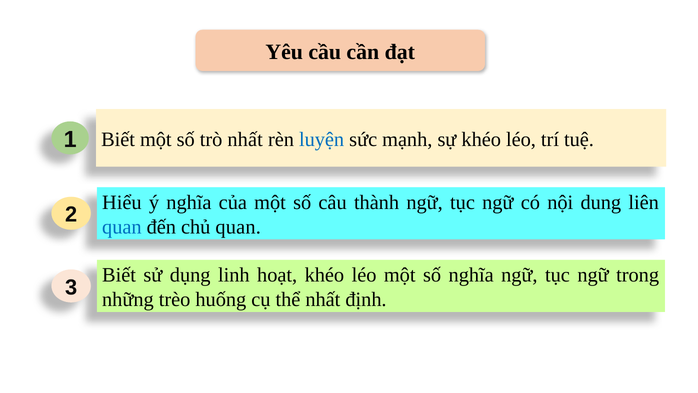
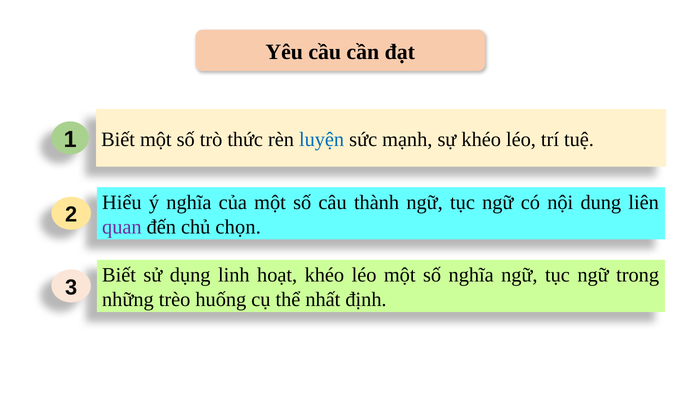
trò nhất: nhất -> thức (245, 139)
quan colour: blue -> purple (122, 227)
chủ quan: quan -> chọn (238, 227)
